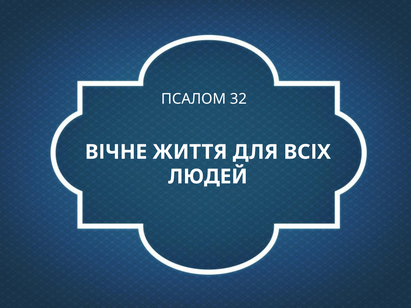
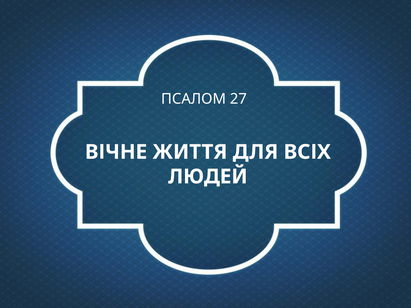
32: 32 -> 27 (238, 99)
